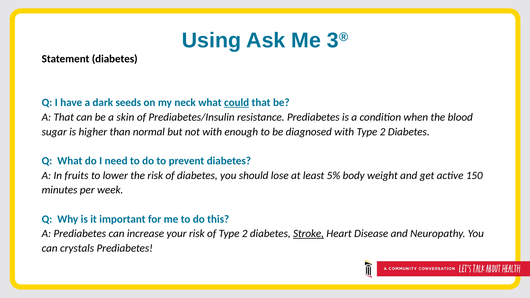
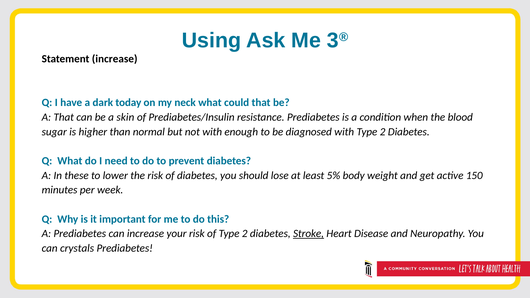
Statement diabetes: diabetes -> increase (115, 59)
seeds: seeds -> today (128, 103)
could underline: present -> none (237, 103)
fruits: fruits -> these (77, 175)
